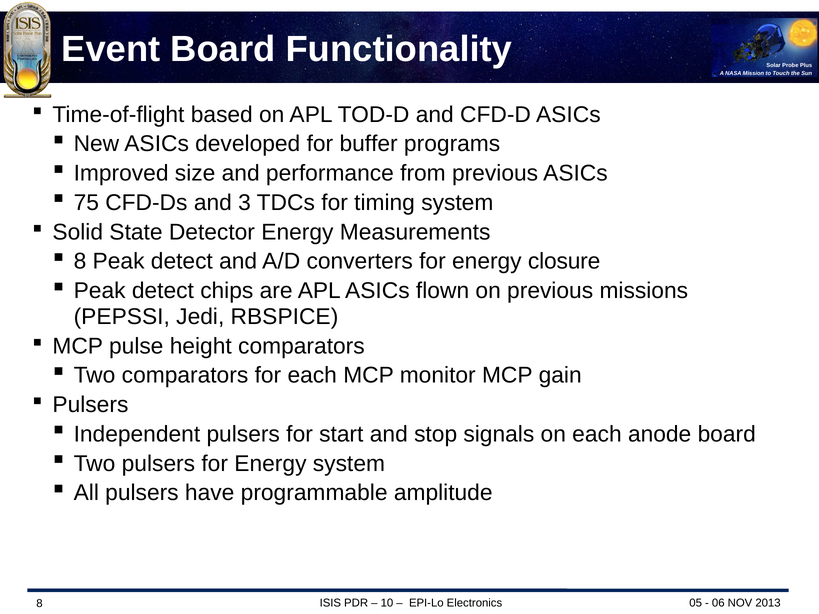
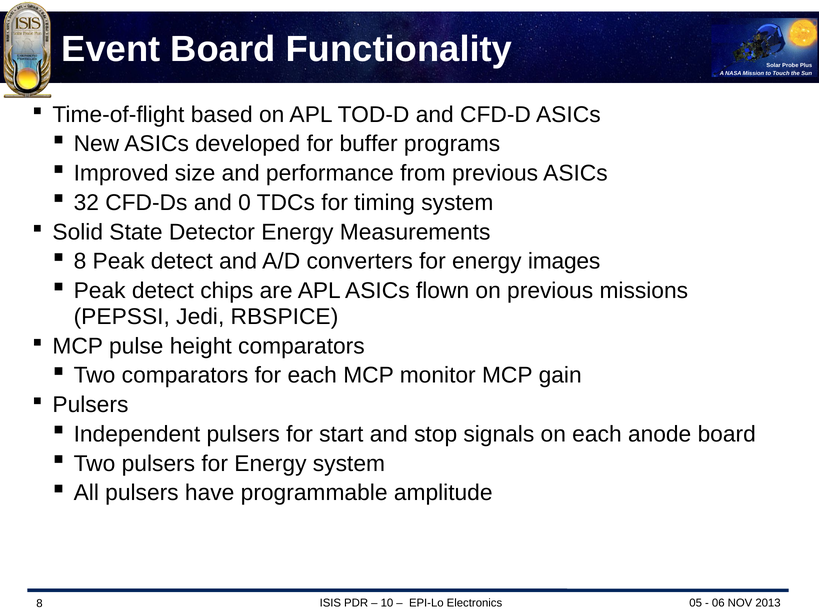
75: 75 -> 32 (86, 203)
3: 3 -> 0 (244, 203)
closure: closure -> images (564, 262)
